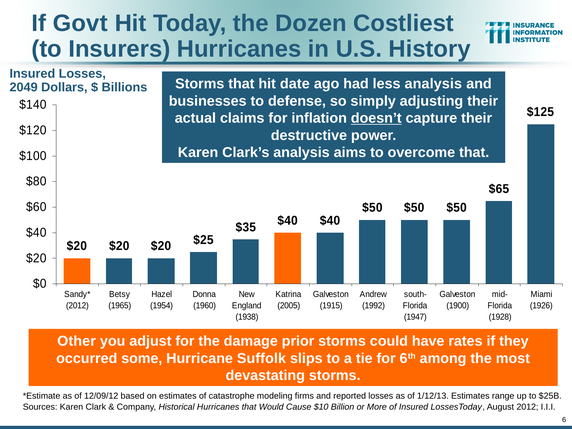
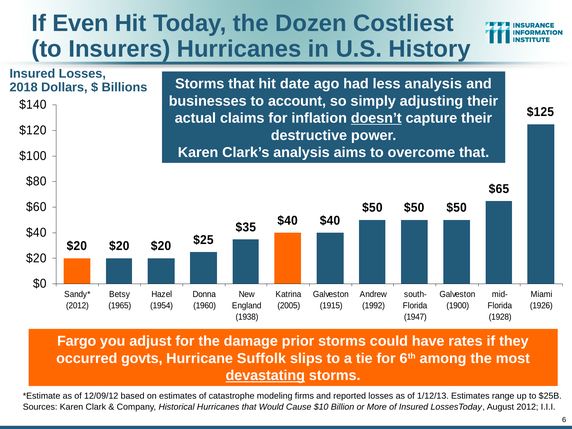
Govt: Govt -> Even (81, 23)
2049: 2049 -> 2018 (24, 87)
defense: defense -> account (297, 101)
Other: Other -> Fargo (77, 341)
some: some -> govts (142, 358)
devastating underline: none -> present (265, 376)
